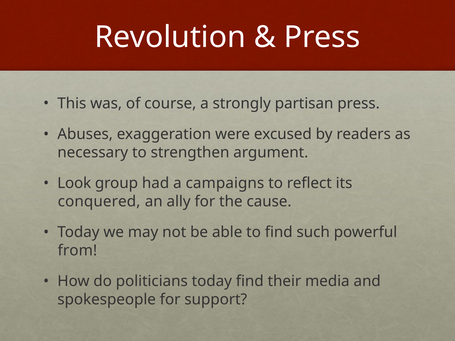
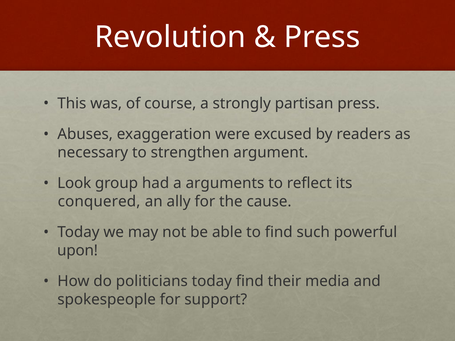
campaigns: campaigns -> arguments (225, 183)
from: from -> upon (78, 251)
